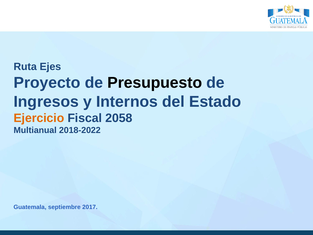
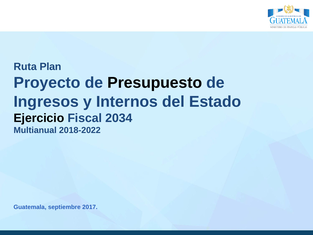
Ejes: Ejes -> Plan (50, 67)
Ejercicio colour: orange -> black (39, 118)
2058: 2058 -> 2034 (119, 118)
